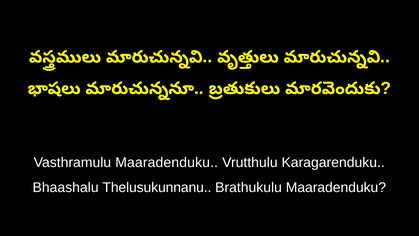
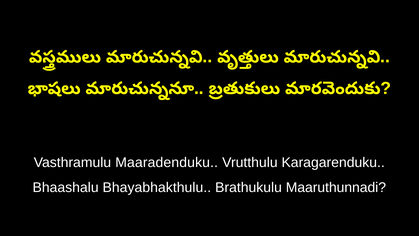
Thelusukunnanu: Thelusukunnanu -> Bhayabhakthulu (157, 187)
Brathukulu Maaradenduku: Maaradenduku -> Maaruthunnadi (336, 187)
